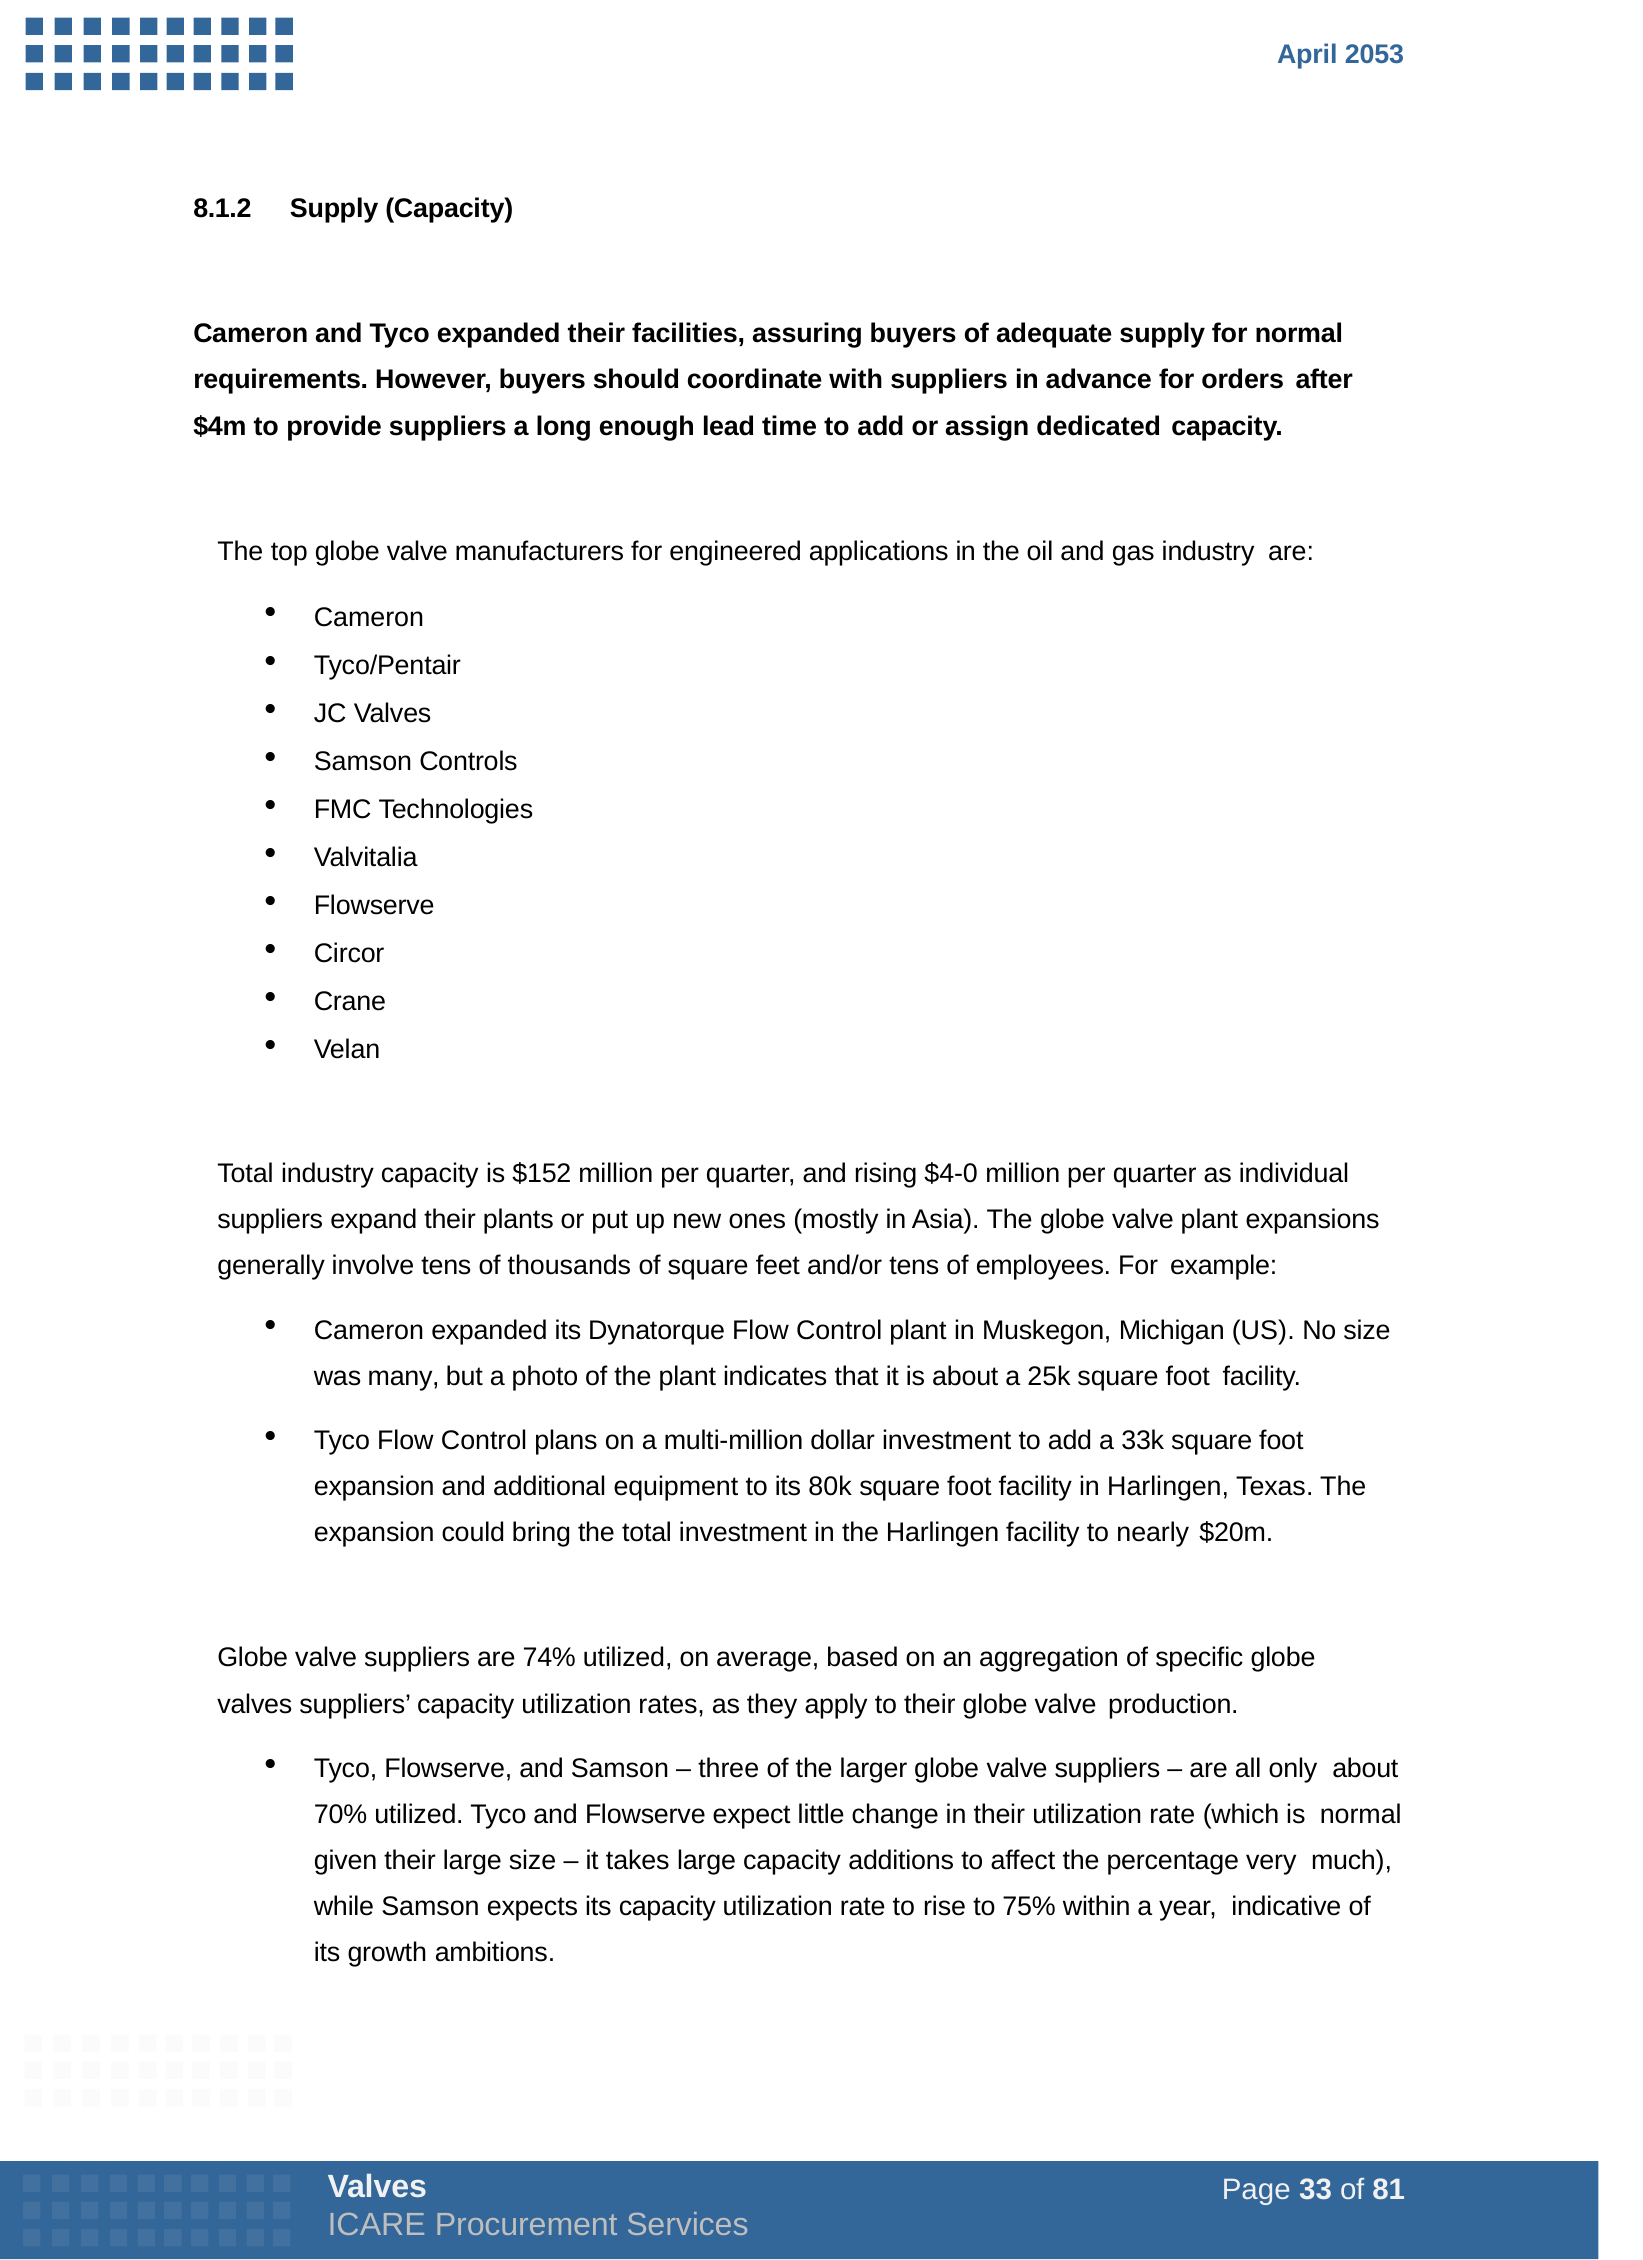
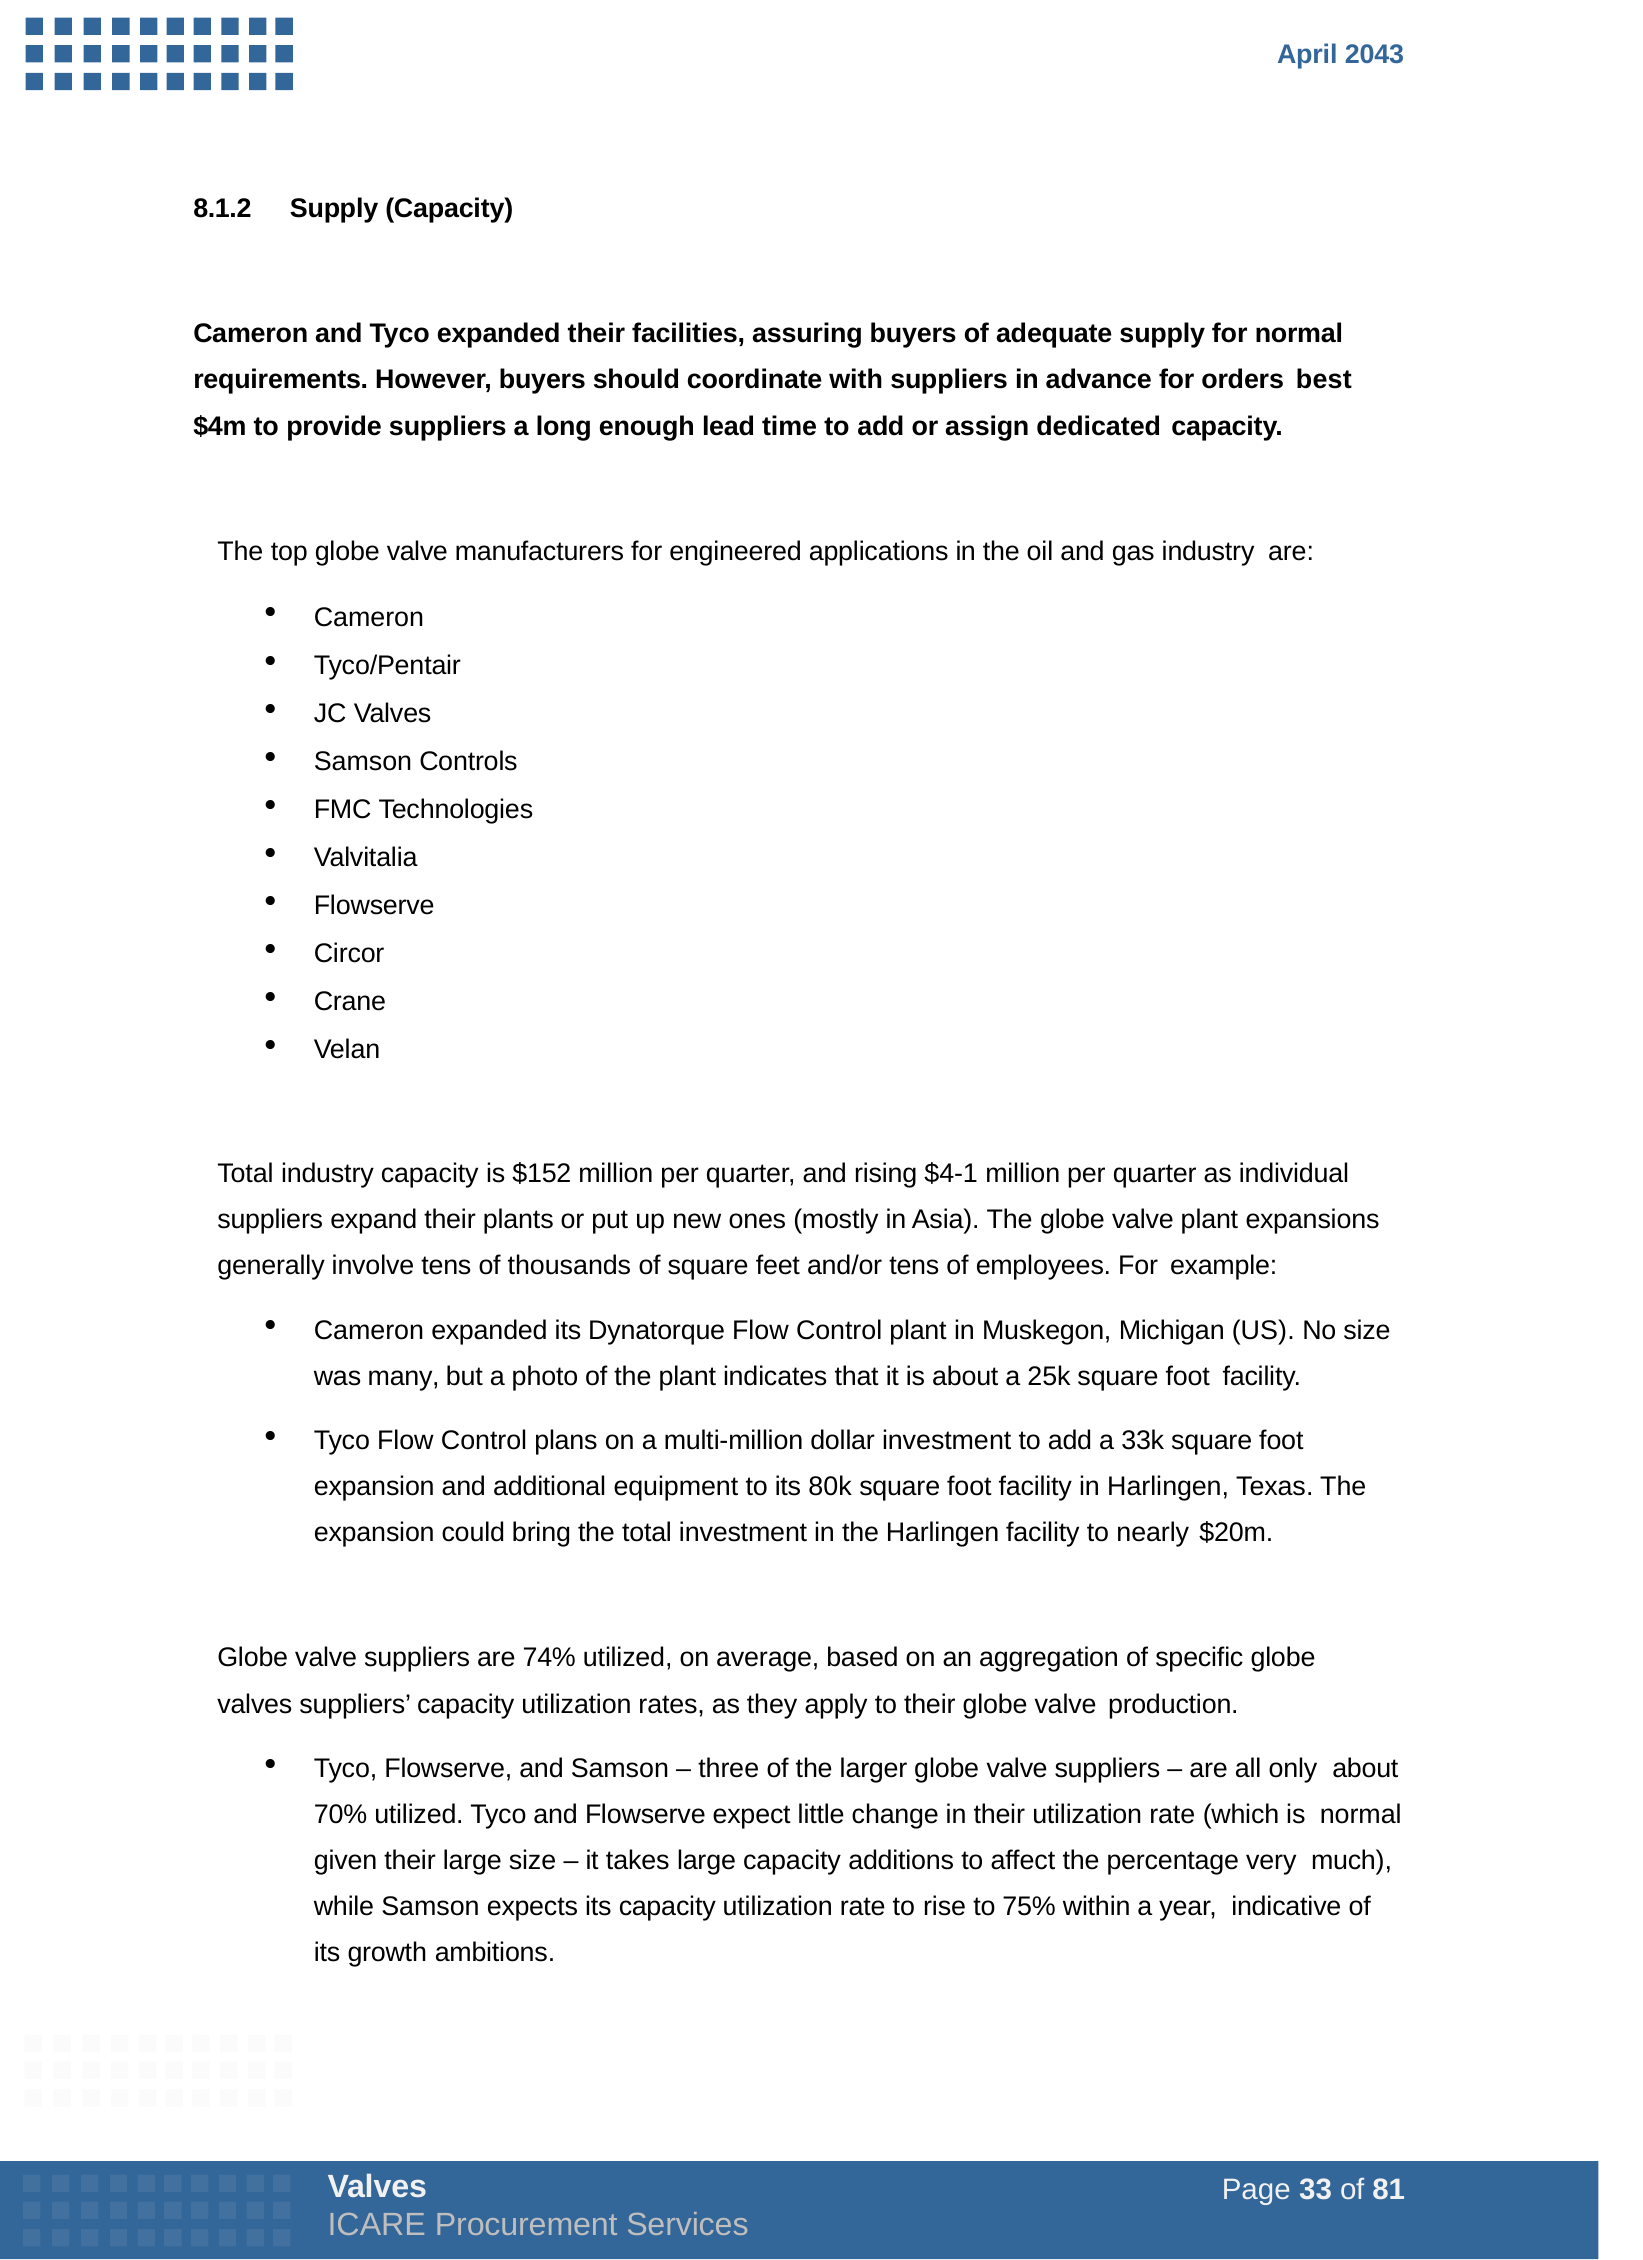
2053: 2053 -> 2043 (1374, 54)
after: after -> best (1324, 380)
$4-0: $4-0 -> $4-1 (951, 1174)
